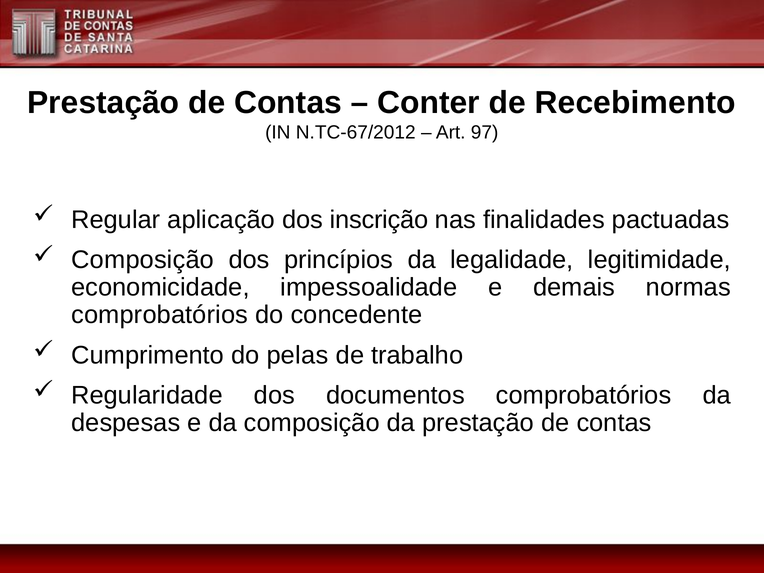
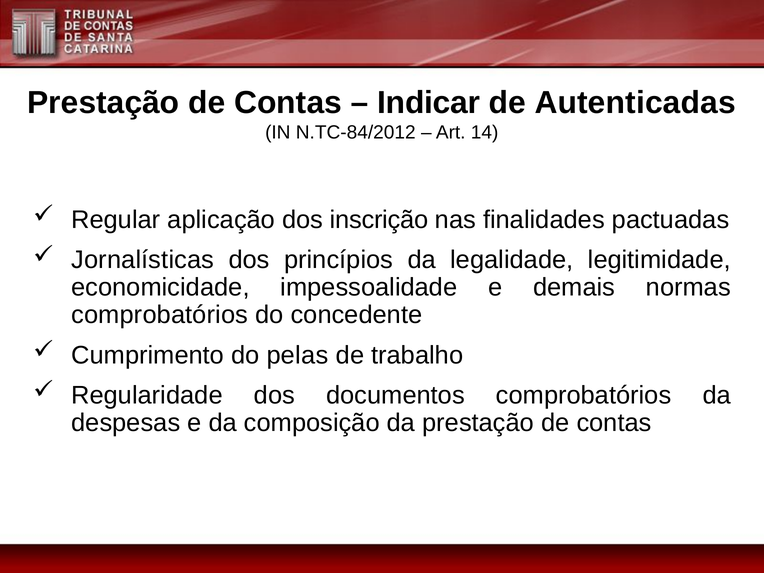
Conter: Conter -> Indicar (429, 103)
Recebimento: Recebimento -> Autenticadas (635, 103)
N.TC-67/2012: N.TC-67/2012 -> N.TC-84/2012 (356, 132)
97: 97 -> 14 (485, 132)
Composição: Composição -> Jornalísticas (143, 260)
